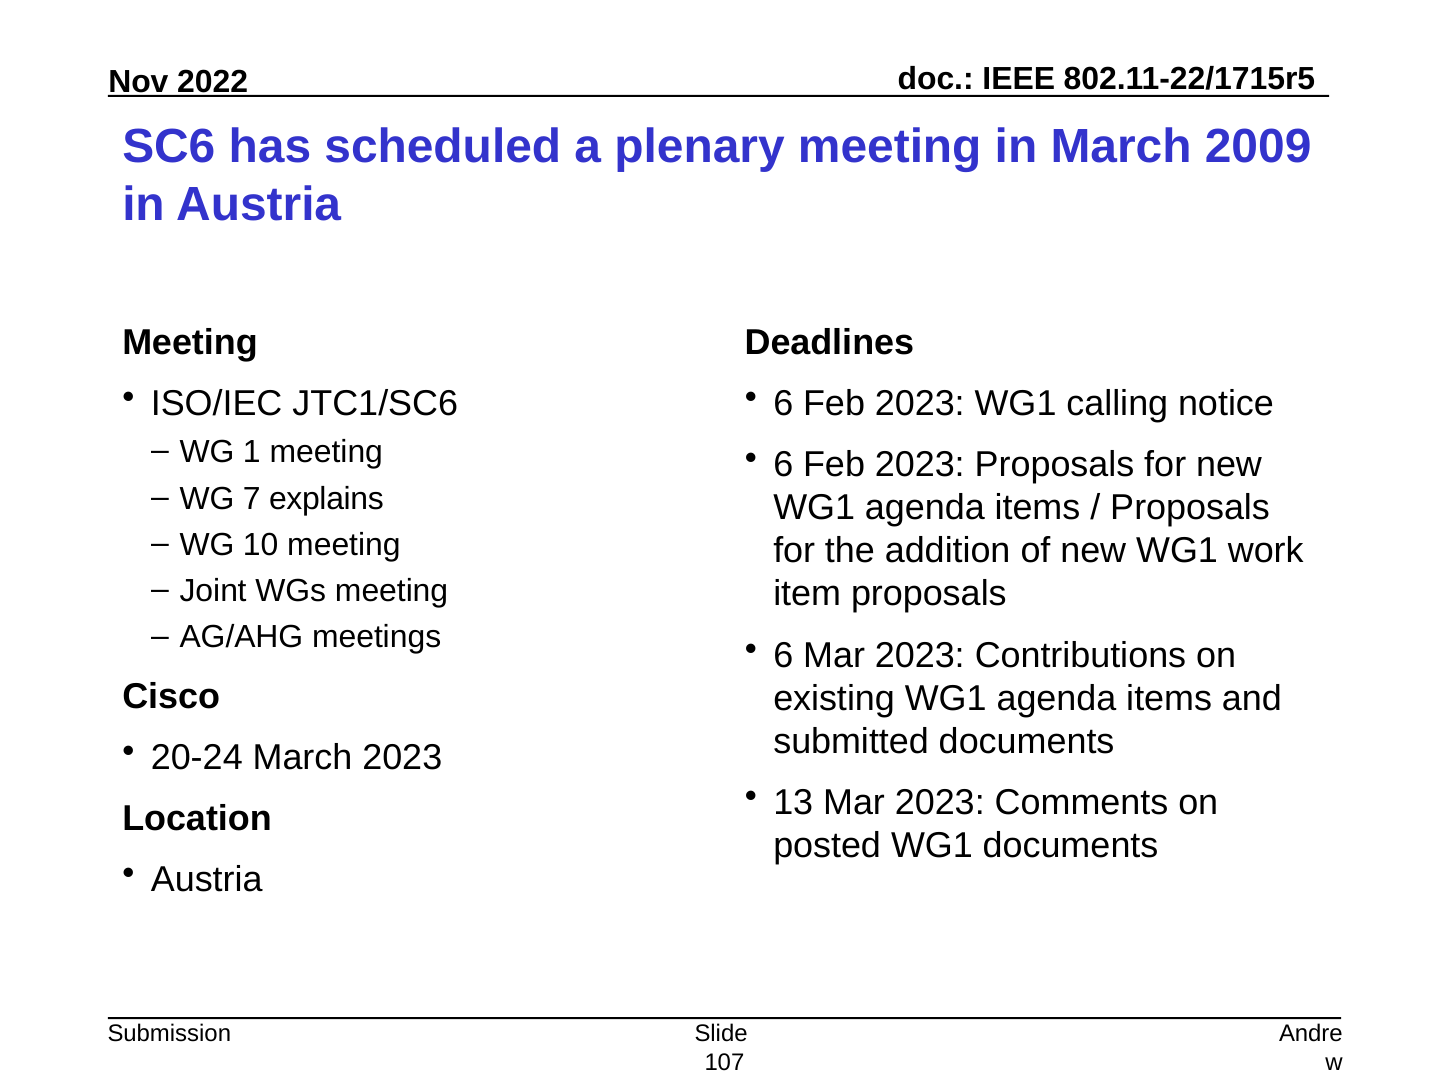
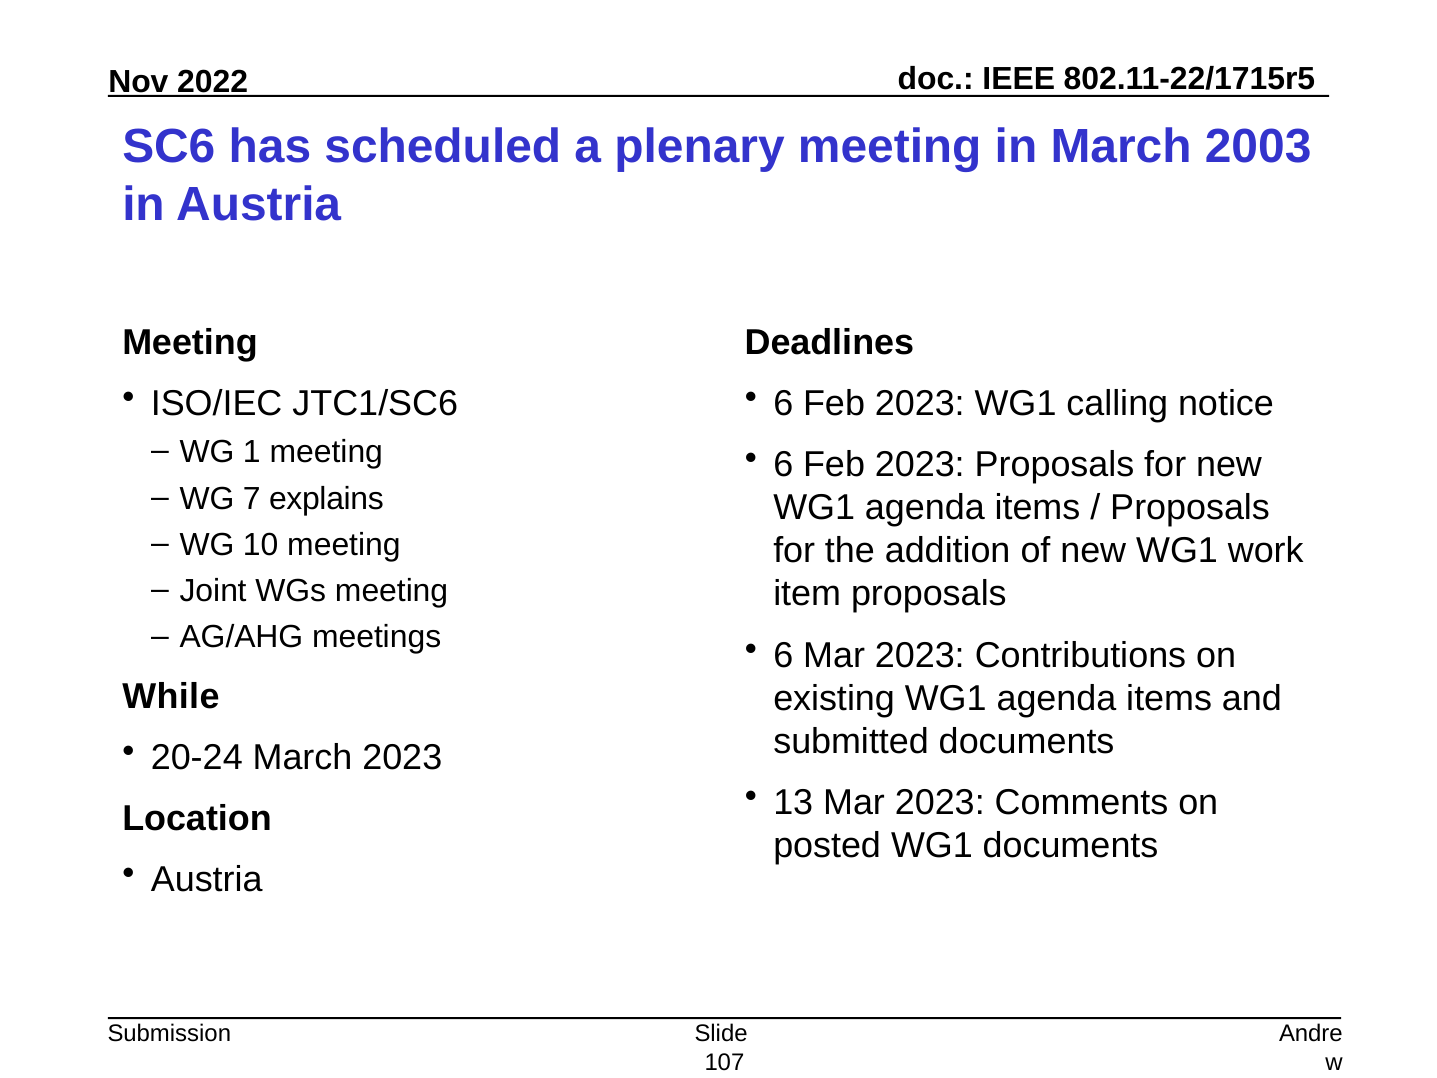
2009: 2009 -> 2003 (1258, 147)
Cisco: Cisco -> While (171, 696)
